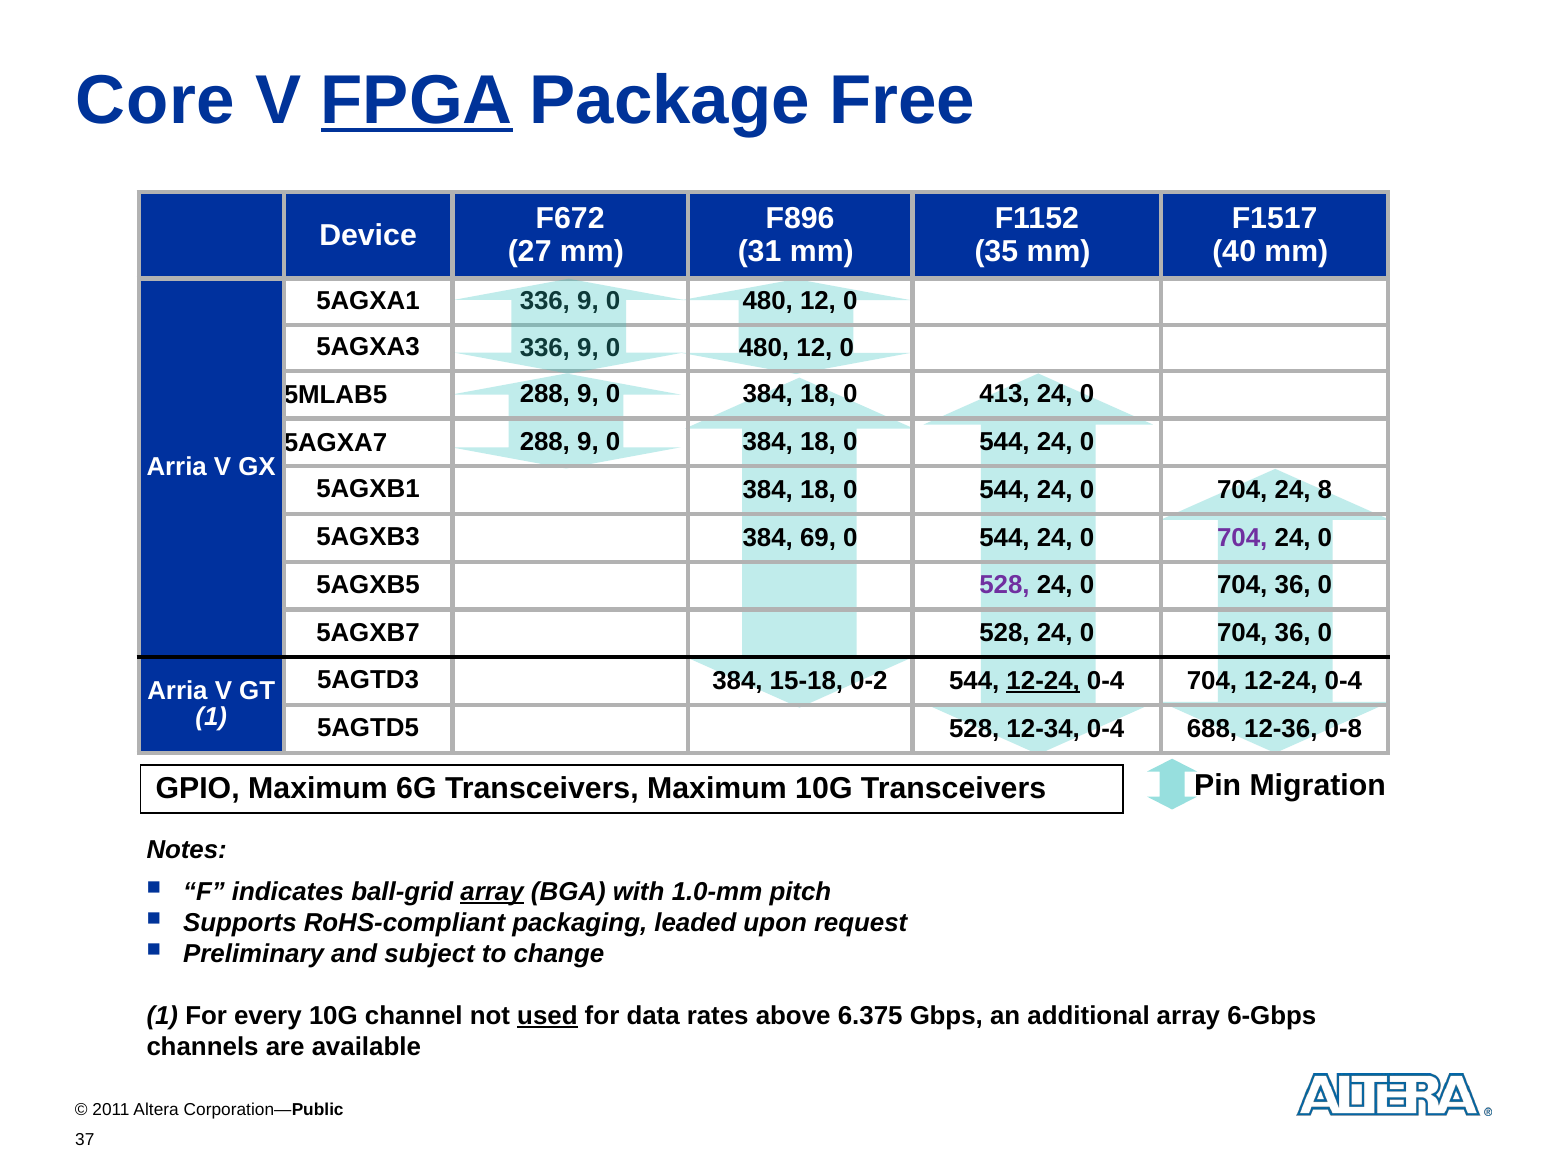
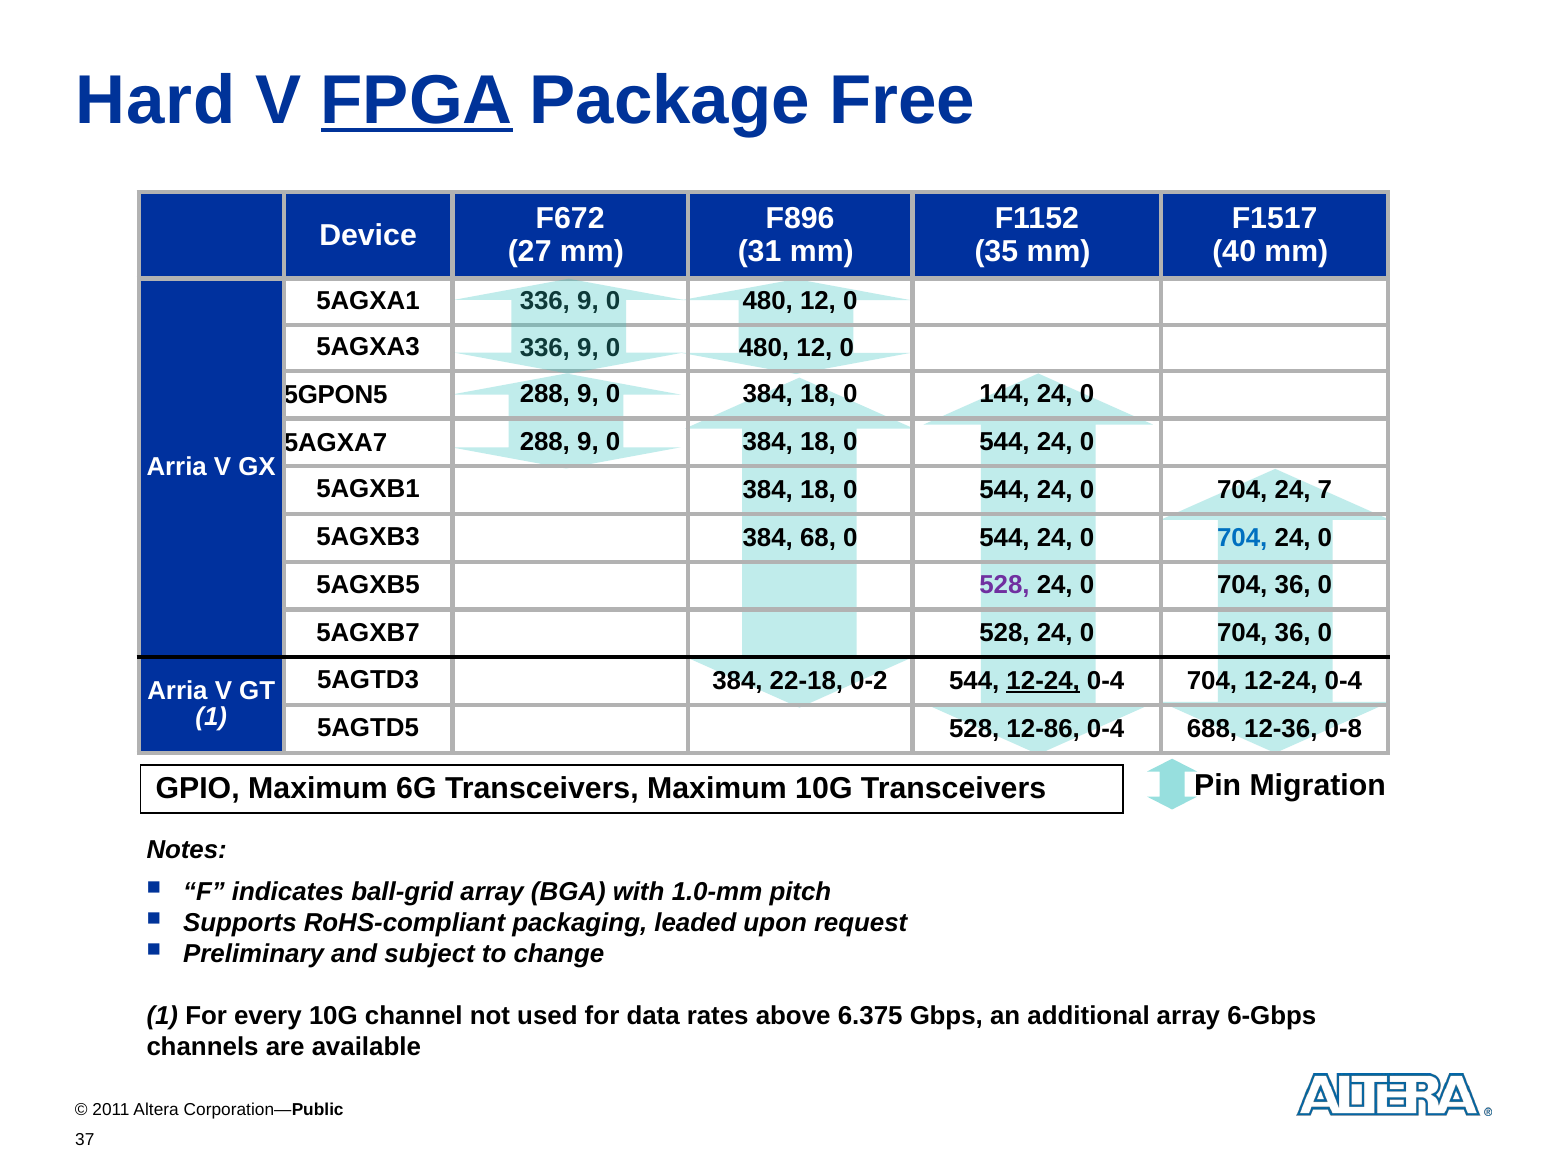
Core: Core -> Hard (155, 100)
5MLAB5: 5MLAB5 -> 5GPON5 (336, 395)
413: 413 -> 144 (1004, 395)
8: 8 -> 7 (1325, 490)
69: 69 -> 68 (818, 538)
704 colour: purple -> blue (1242, 538)
15-18: 15-18 -> 22-18 (806, 681)
12-34: 12-34 -> 12-86 (1043, 729)
array underline: present -> none (492, 892)
used underline: present -> none (547, 1016)
